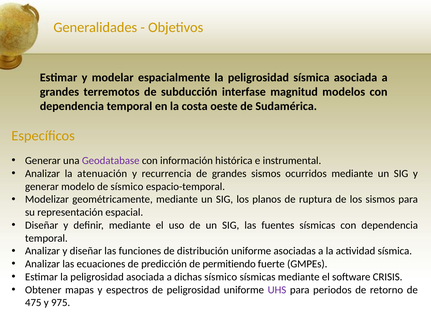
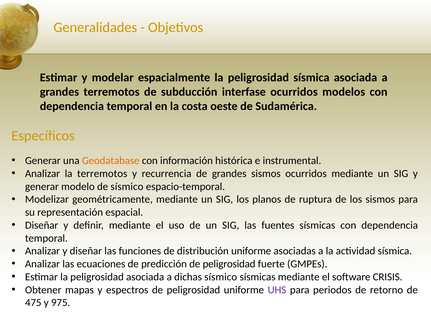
interfase magnitud: magnitud -> ocurridos (294, 92)
Geodatabase colour: purple -> orange (111, 161)
la atenuación: atenuación -> terremotos (102, 174)
predicción de permitiendo: permitiendo -> peligrosidad (229, 264)
